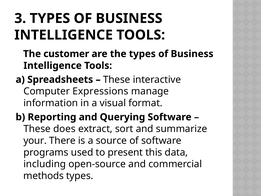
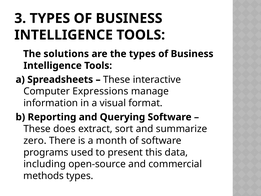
customer: customer -> solutions (66, 54)
your: your -> zero (35, 140)
source: source -> month (111, 140)
